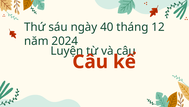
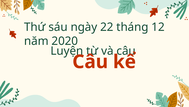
40: 40 -> 22 (107, 27)
2024: 2024 -> 2020 (65, 41)
